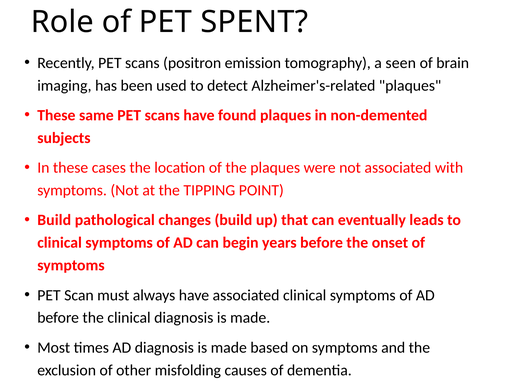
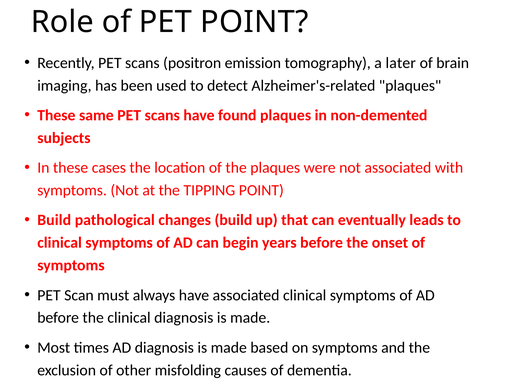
PET SPENT: SPENT -> POINT (254, 22)
seen: seen -> later (401, 63)
